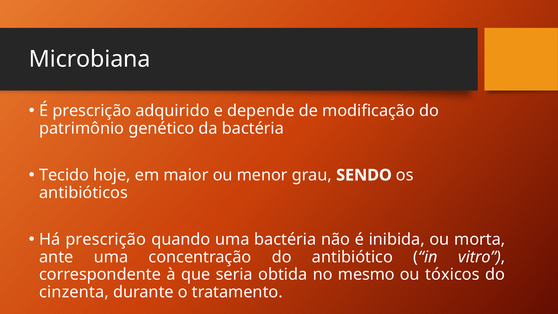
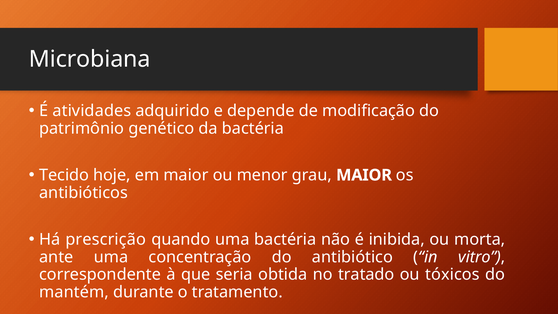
É prescrição: prescrição -> atividades (92, 111)
grau SENDO: SENDO -> MAIOR (364, 175)
mesmo: mesmo -> tratado (366, 274)
cinzenta: cinzenta -> mantém (74, 292)
